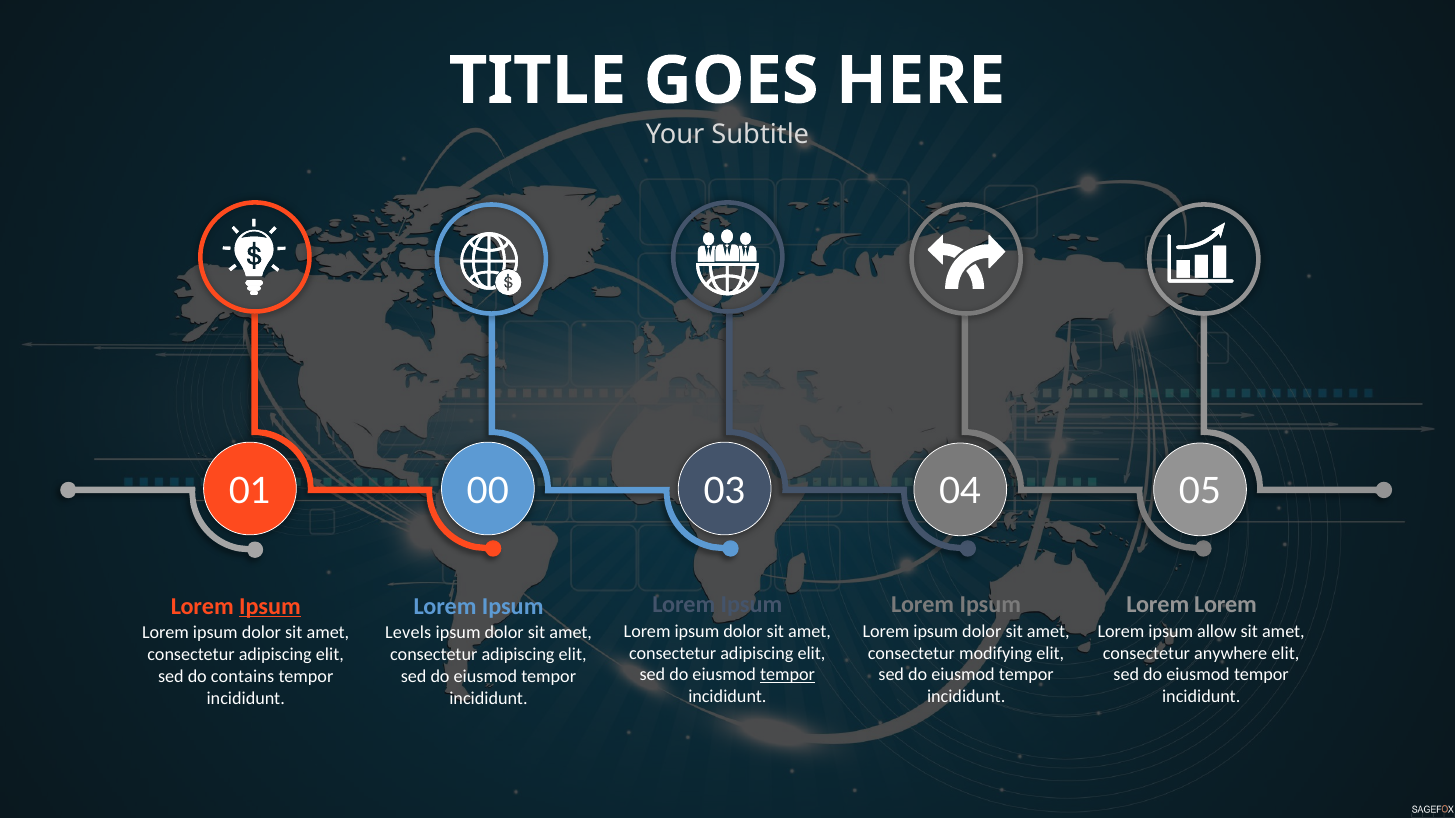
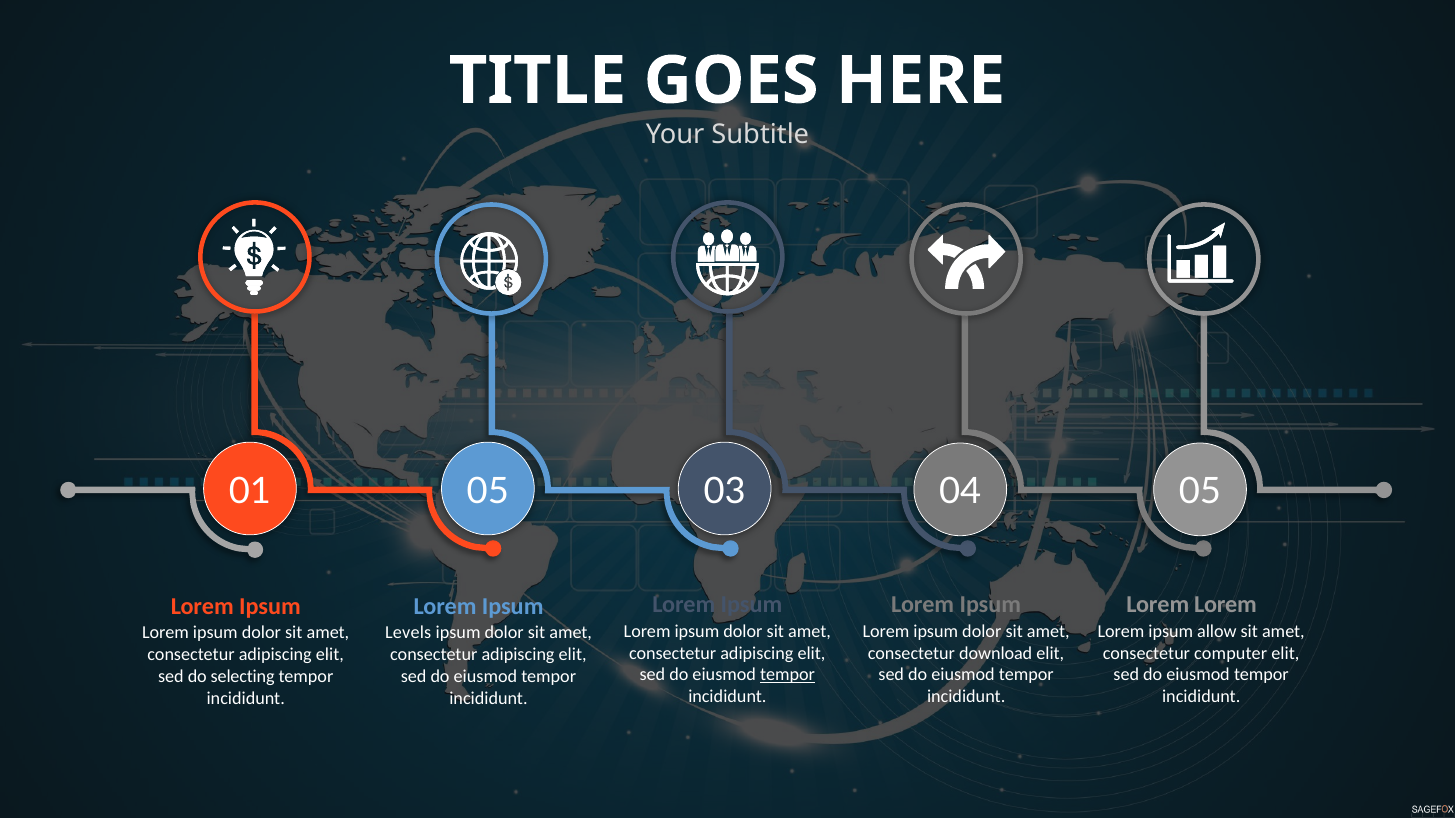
00: 00 -> 05 (488, 491)
Ipsum underline: present -> none (270, 606)
modifying: modifying -> download (996, 653)
anywhere: anywhere -> computer (1231, 653)
contains: contains -> selecting (243, 677)
